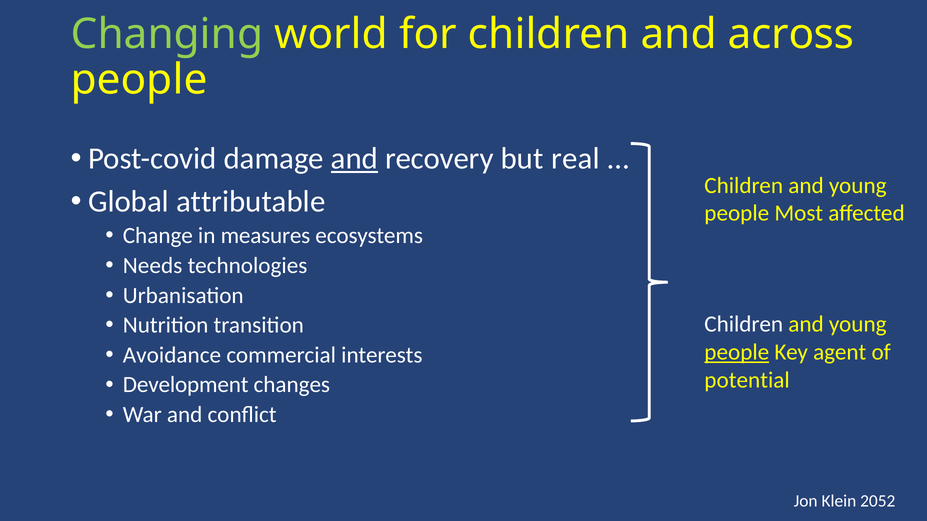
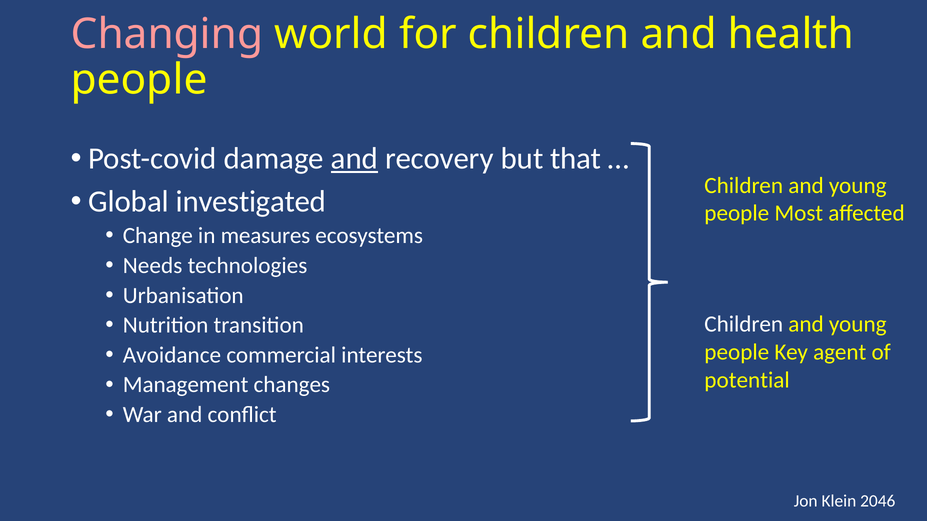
Changing colour: light green -> pink (167, 34)
across: across -> health (791, 34)
real: real -> that (576, 159)
attributable: attributable -> investigated (251, 202)
people underline: present -> none (737, 352)
Development: Development -> Management (186, 385)
2052: 2052 -> 2046 (878, 502)
